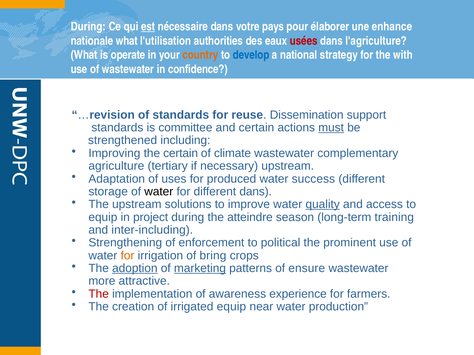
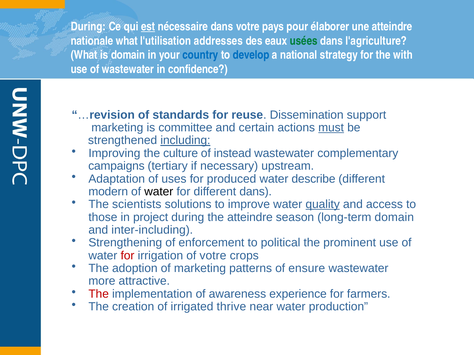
une enhance: enhance -> atteindre (392, 27)
authorities: authorities -> addresses (218, 41)
usées colour: red -> green (304, 41)
is operate: operate -> domain (128, 55)
country colour: orange -> blue (200, 55)
standards: standards -> marketing (117, 128)
including underline: none -> present (185, 141)
the certain: certain -> culture (181, 153)
climate: climate -> instead (233, 153)
agriculture: agriculture -> campaigns (116, 166)
success: success -> describe (313, 179)
storage: storage -> modern (108, 192)
The upstream: upstream -> scientists (137, 205)
equip: equip -> those (103, 217)
long-term training: training -> domain (394, 217)
for colour: orange -> red (128, 256)
of bring: bring -> votre (213, 256)
adoption underline: present -> none (135, 269)
marketing underline: present -> none (200, 269)
irrigated equip: equip -> thrive (231, 307)
